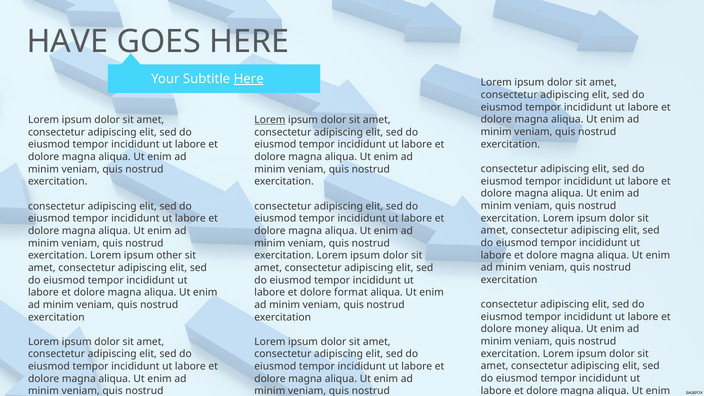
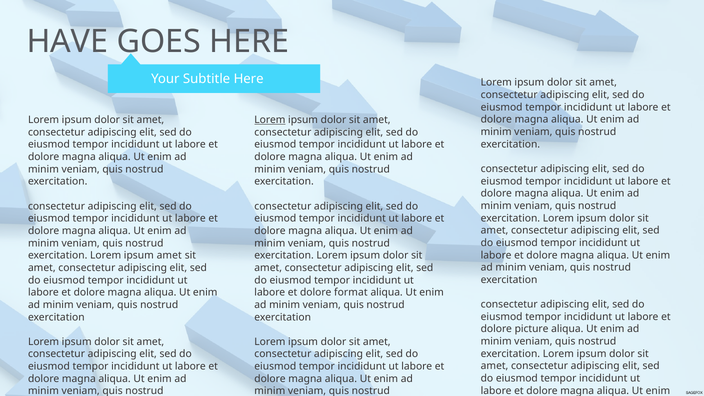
Here underline: present -> none (249, 79)
ipsum other: other -> amet (169, 255)
money: money -> picture (532, 329)
